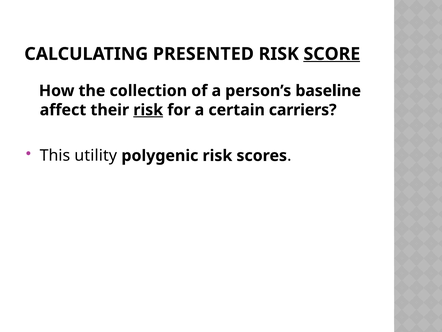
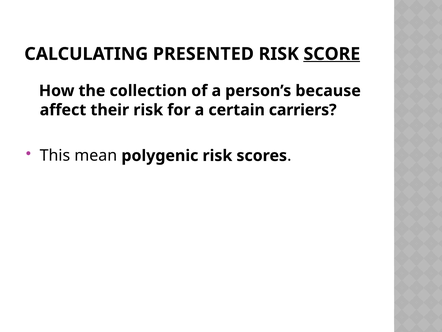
baseline: baseline -> because (328, 91)
risk underline: present -> none (148, 110)
utility: utility -> mean (96, 155)
